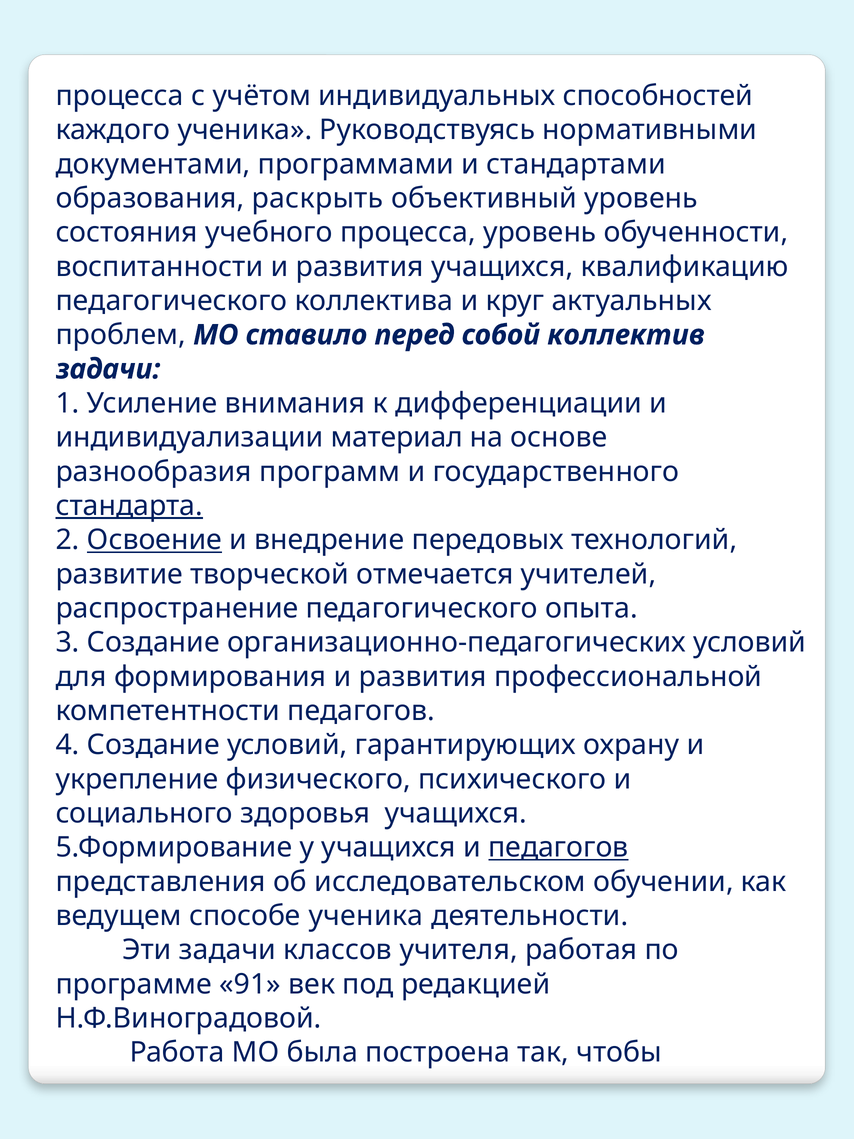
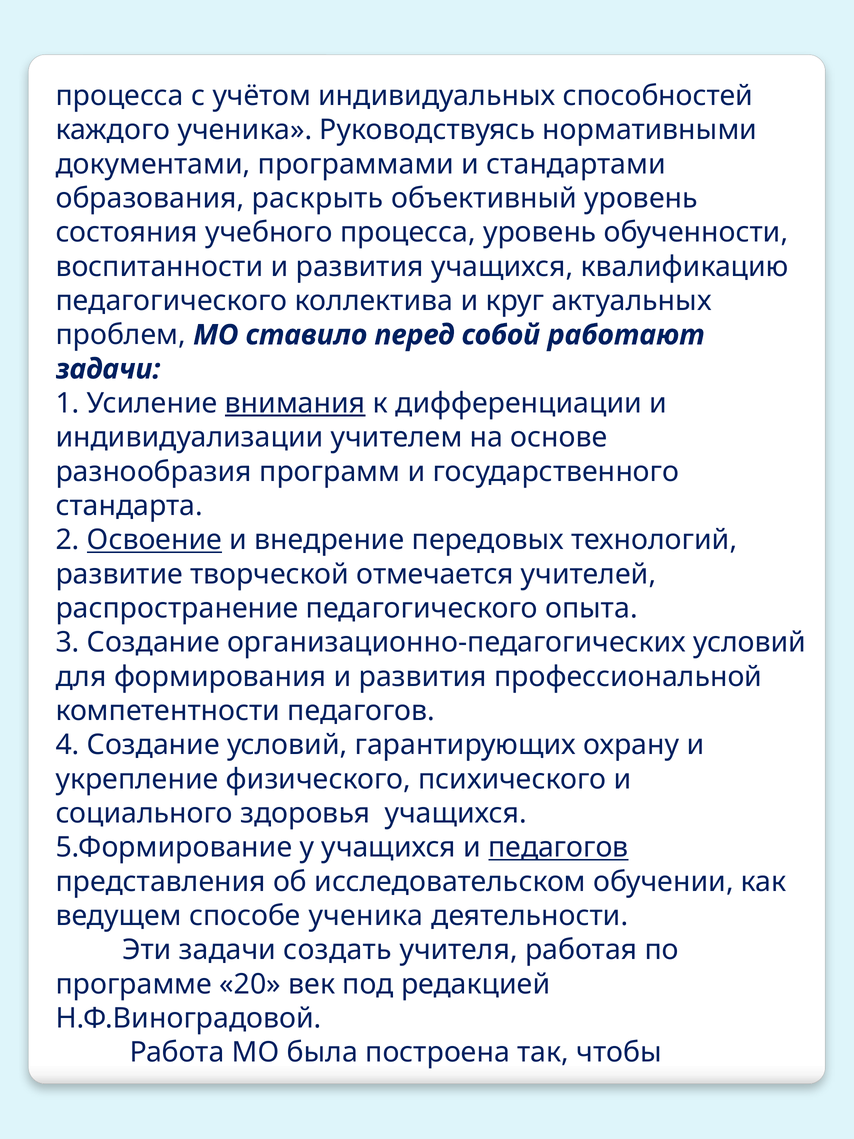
коллектив: коллектив -> работают (626, 335)
внимания underline: none -> present (295, 403)
материал: материал -> учителем (397, 437)
стандарта underline: present -> none (129, 506)
классов: классов -> создать (338, 950)
91: 91 -> 20 (250, 984)
